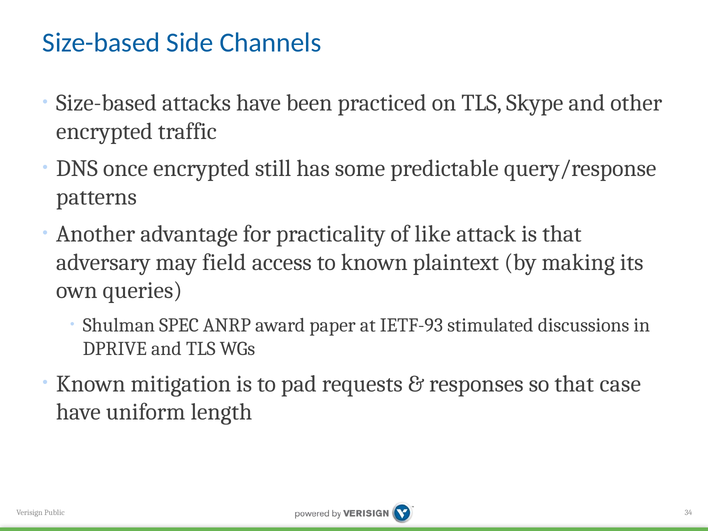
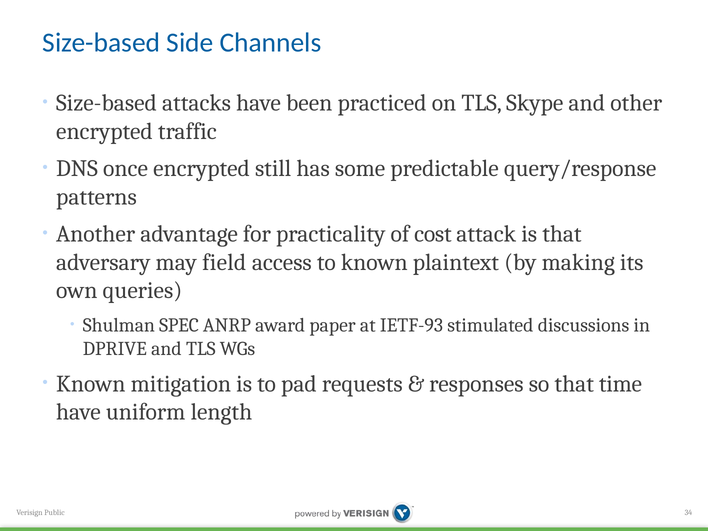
like: like -> cost (433, 234)
case: case -> time (620, 384)
